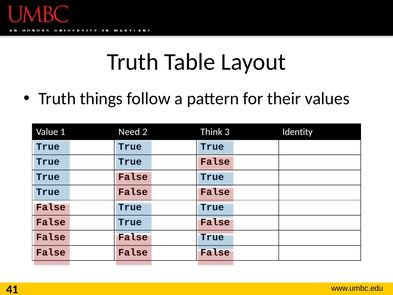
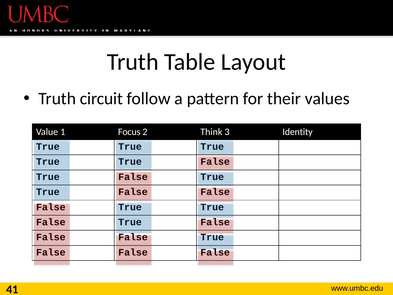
things: things -> circuit (101, 99)
Need: Need -> Focus (129, 132)
